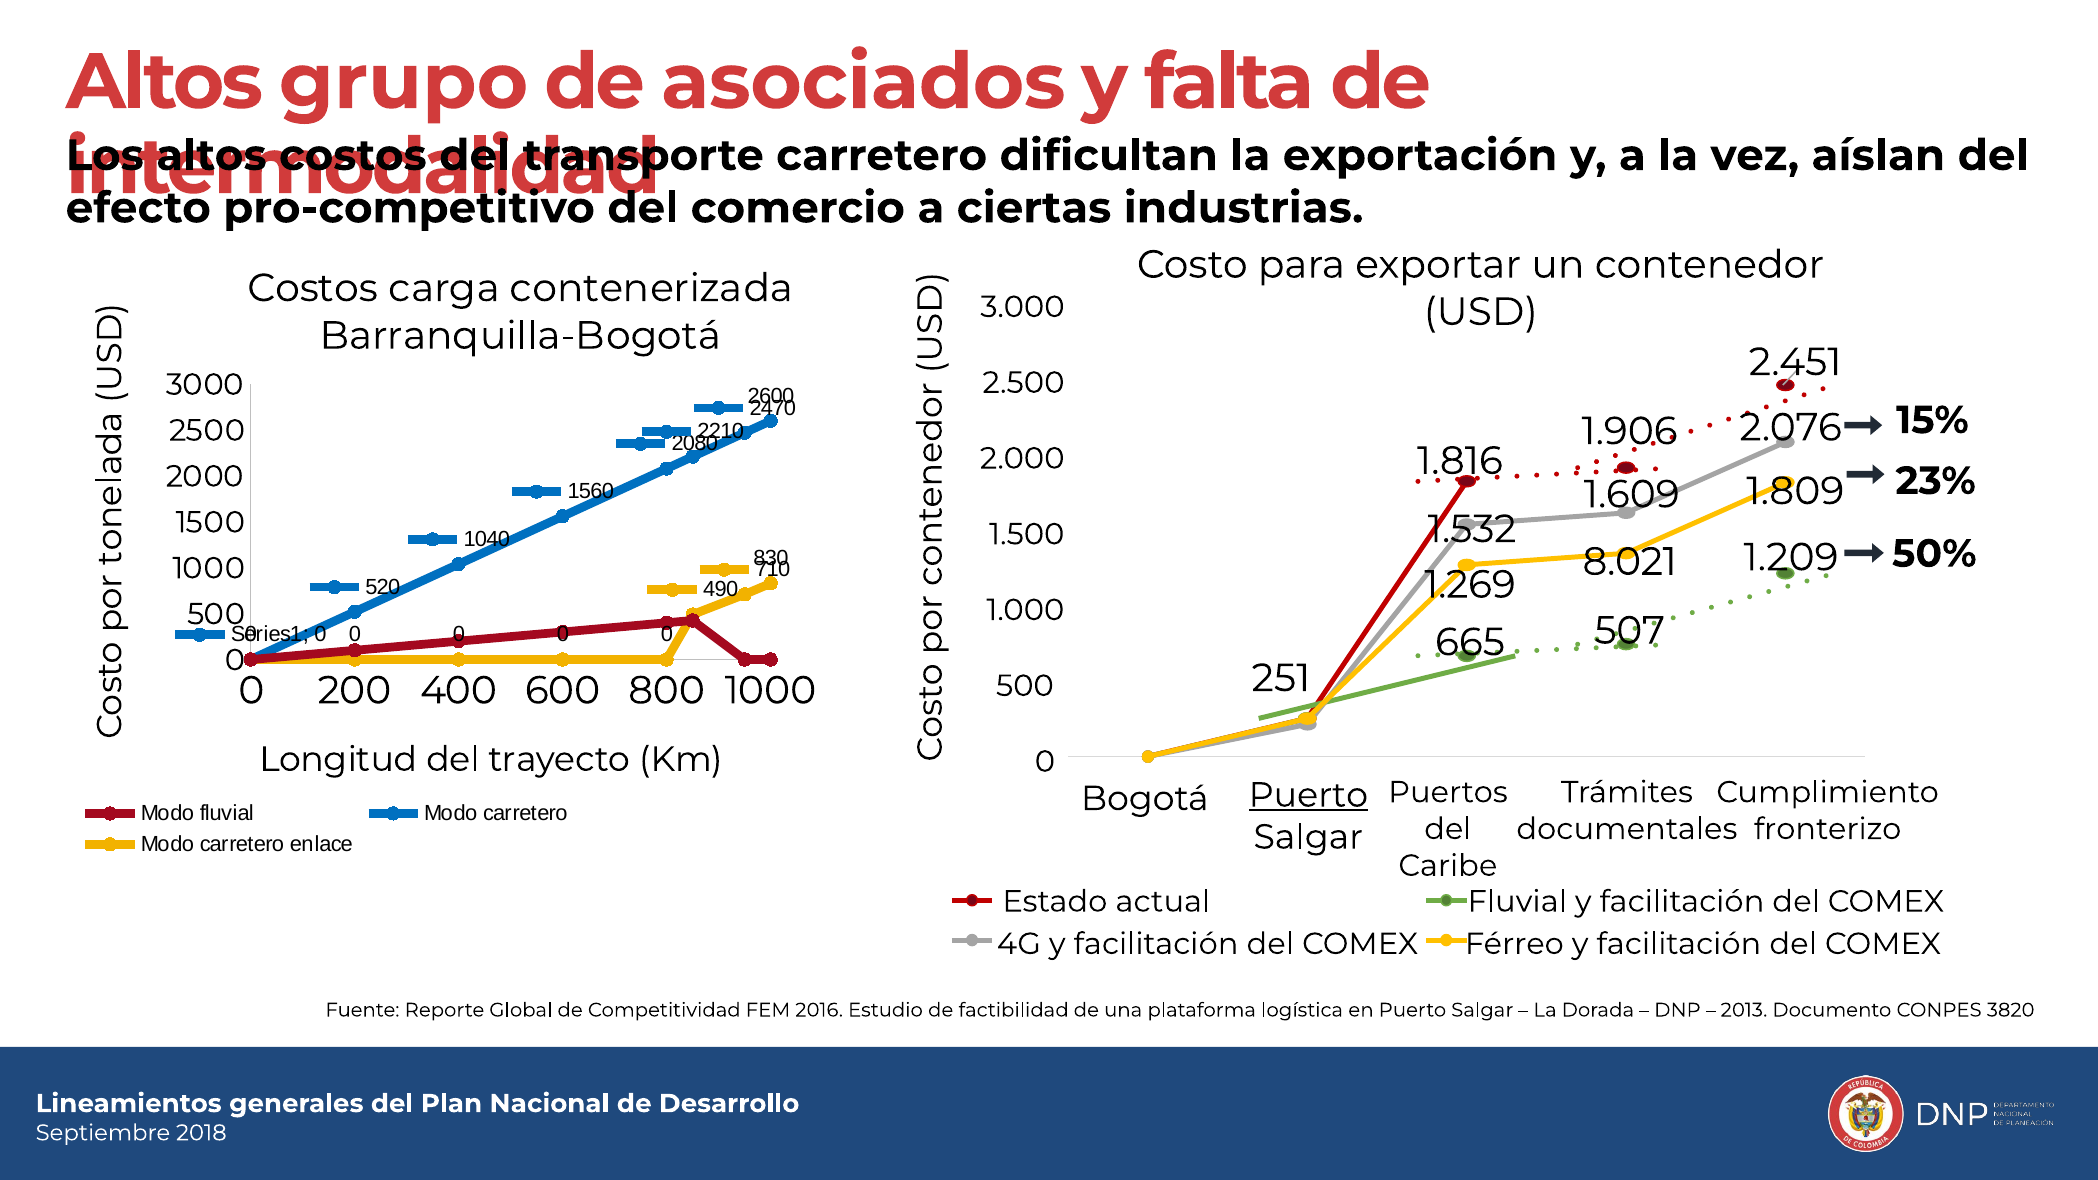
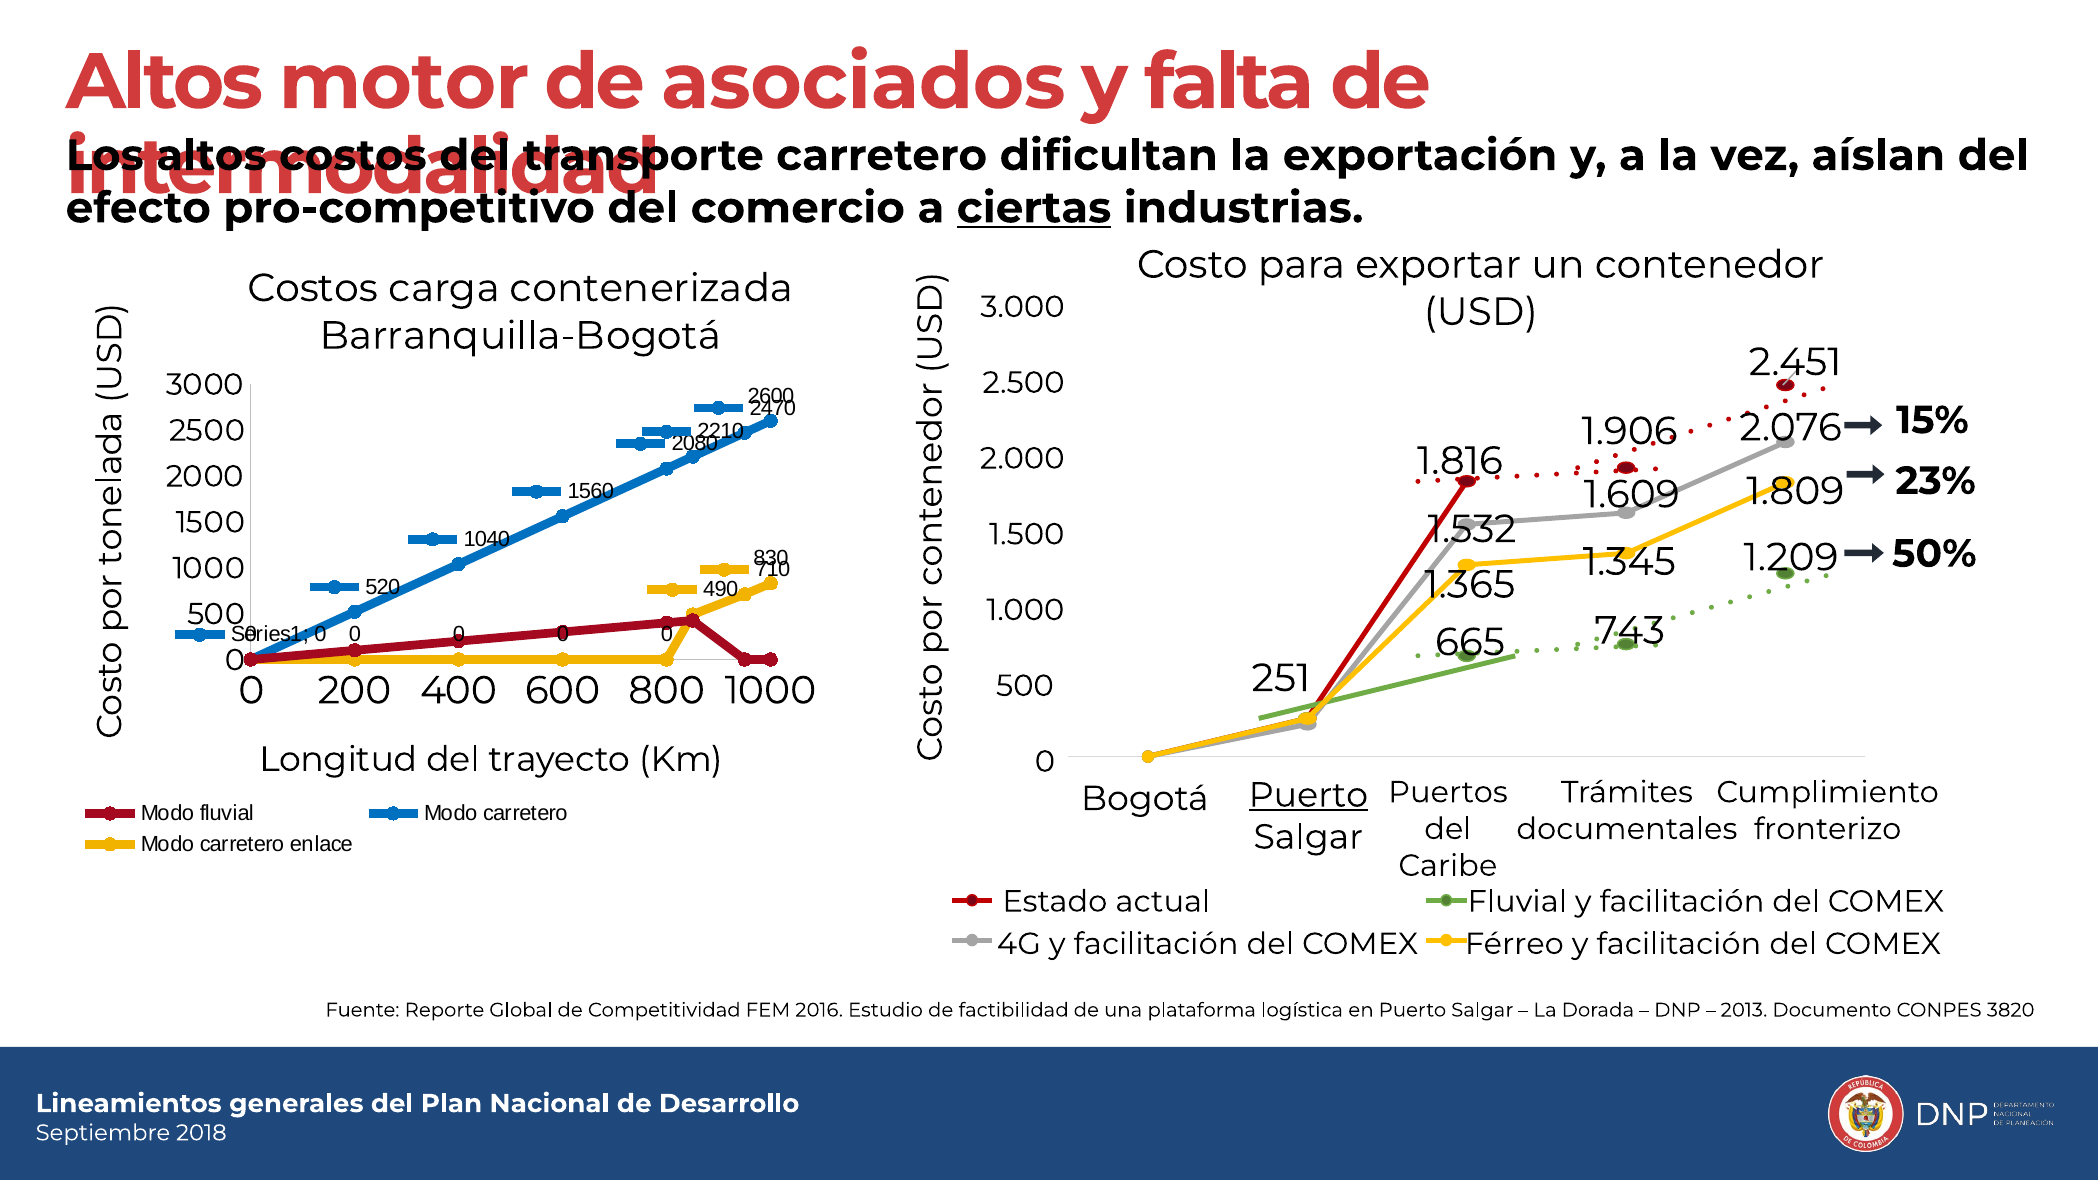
grupo: grupo -> motor (404, 82)
ciertas underline: none -> present (1034, 208)
8.021: 8.021 -> 1.345 (1629, 562)
1.269: 1.269 -> 1.365 (1470, 585)
507: 507 -> 743 (1630, 631)
